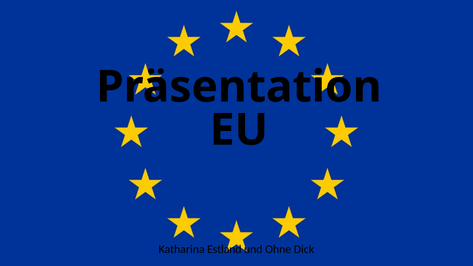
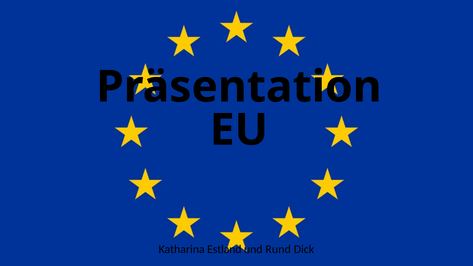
Ohne: Ohne -> Rund (278, 249)
